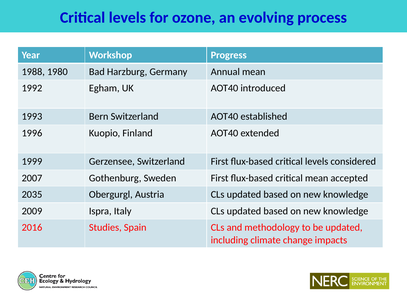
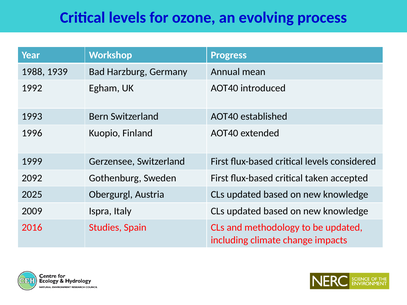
1980: 1980 -> 1939 (57, 72)
2007: 2007 -> 2092 (32, 178)
critical mean: mean -> taken (317, 178)
2035: 2035 -> 2025 (32, 195)
